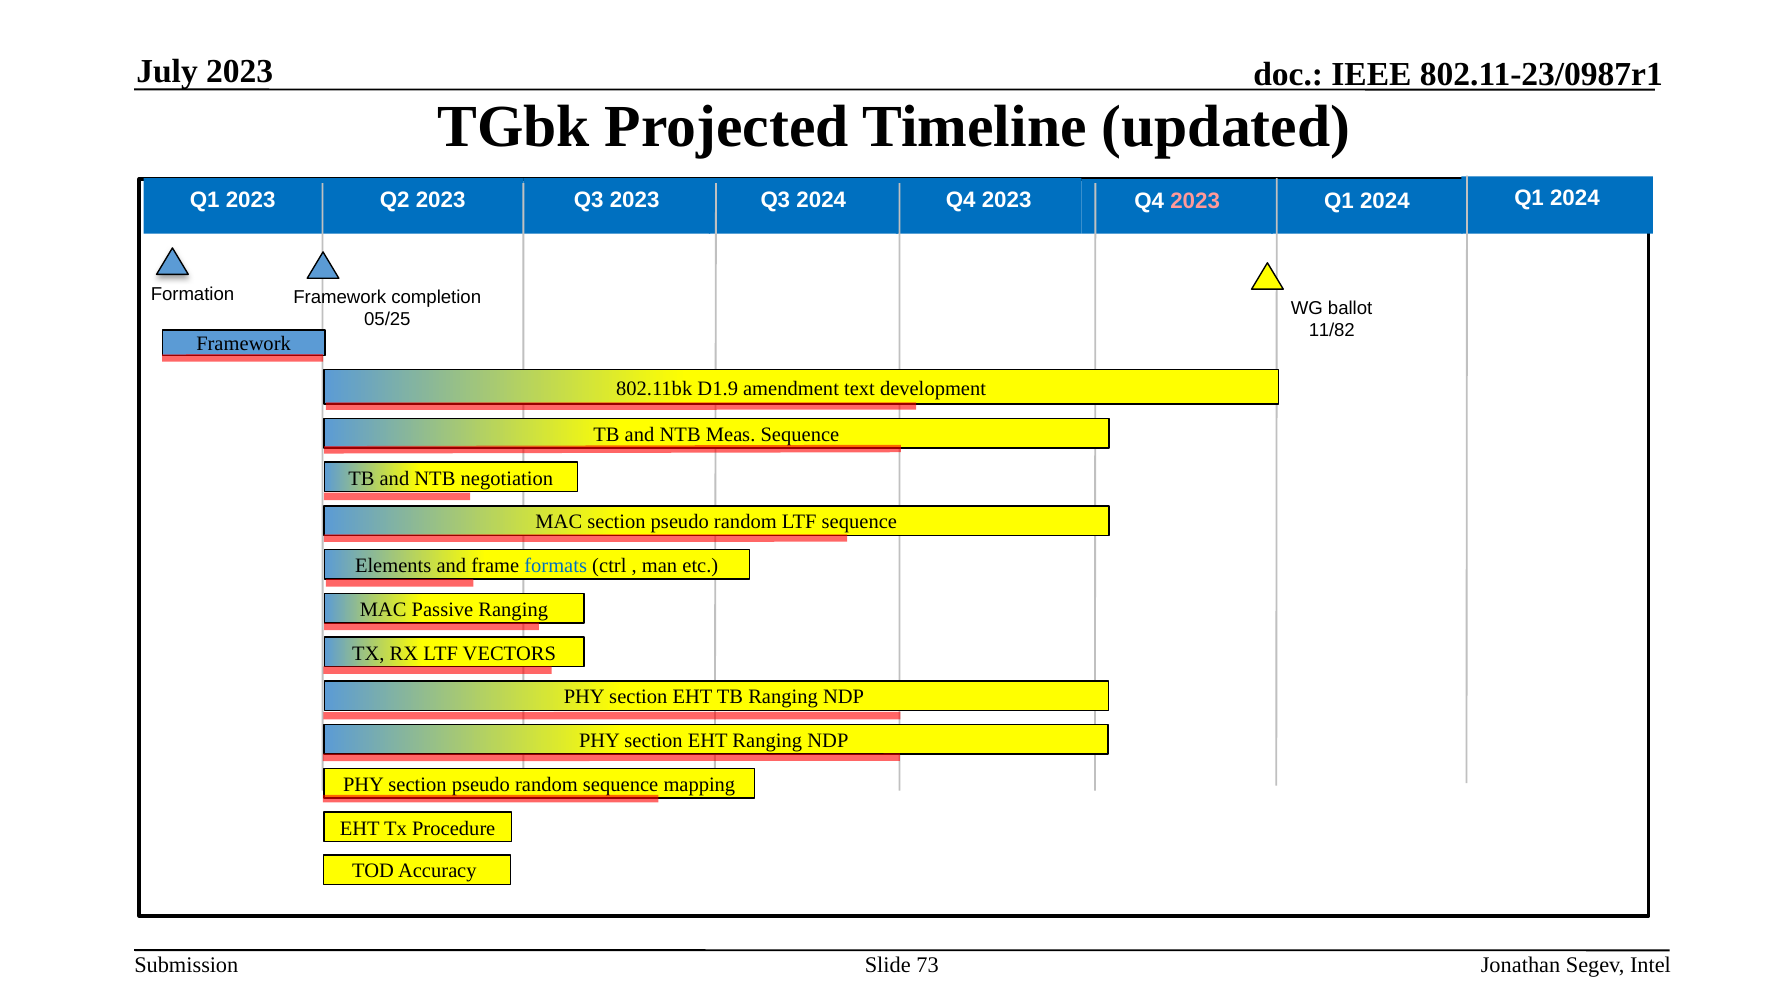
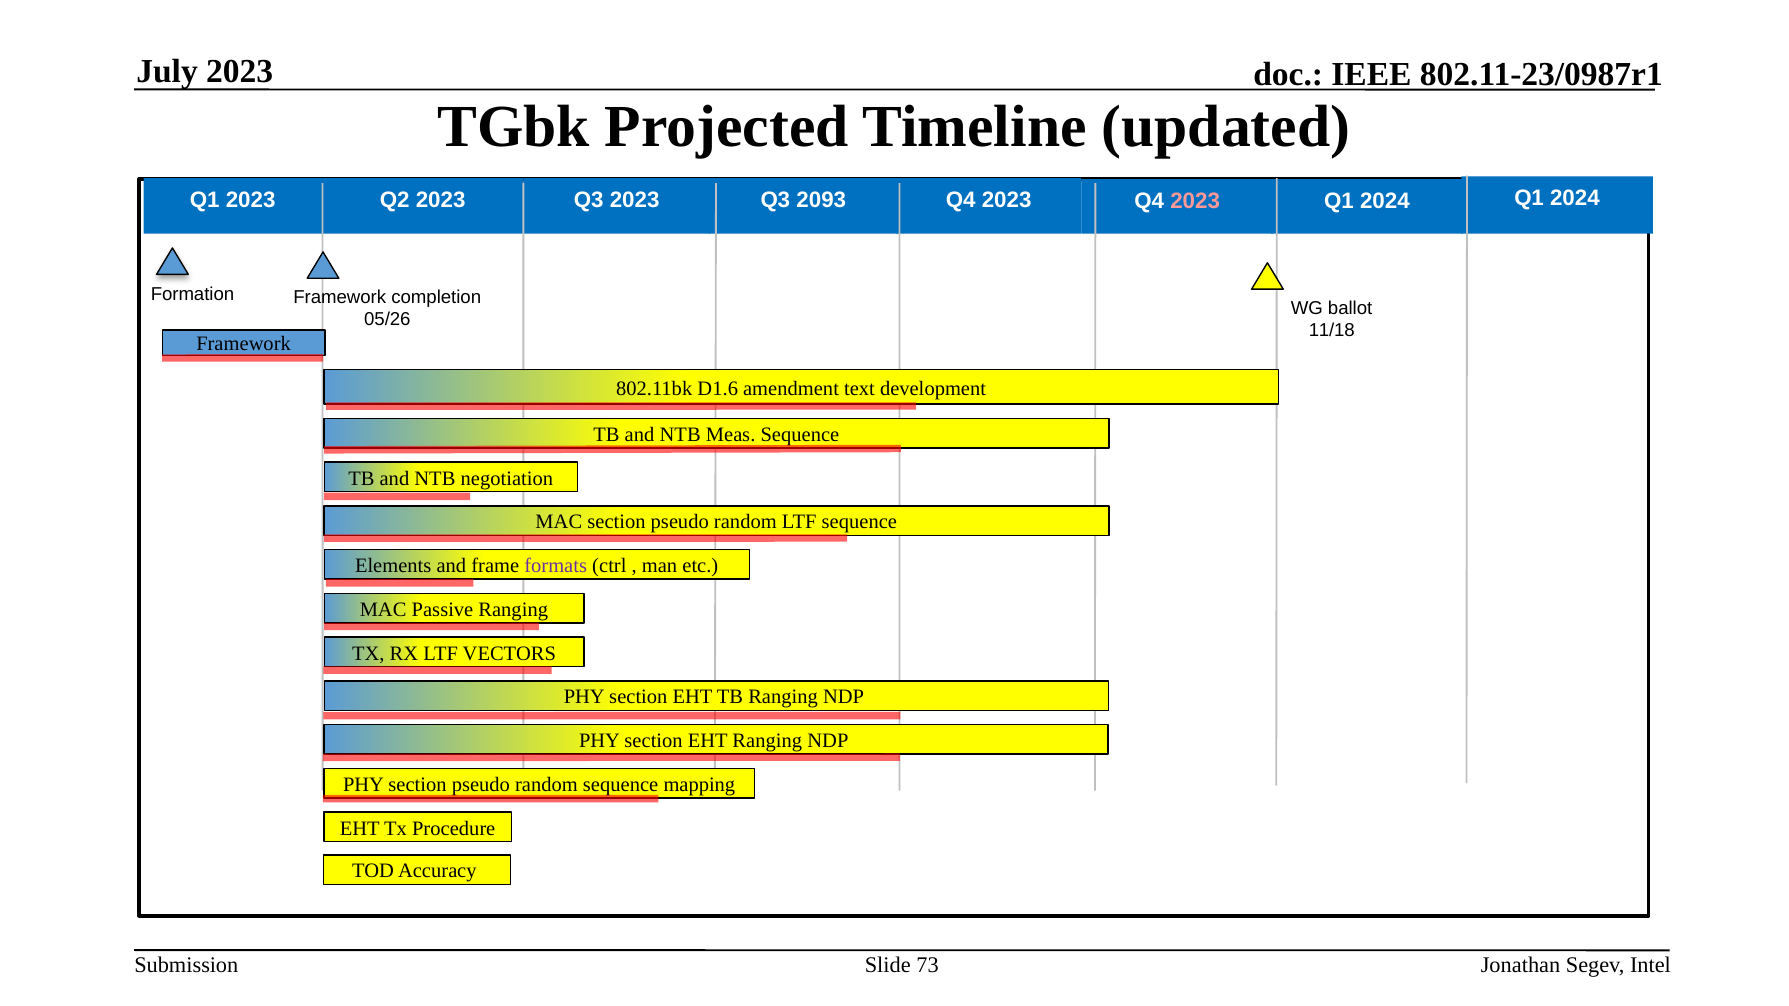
Q3 2024: 2024 -> 2093 (821, 200)
05/25: 05/25 -> 05/26 (387, 320)
11/82: 11/82 -> 11/18 (1332, 330)
D1.9: D1.9 -> D1.6 (718, 388)
formats colour: blue -> purple (556, 566)
